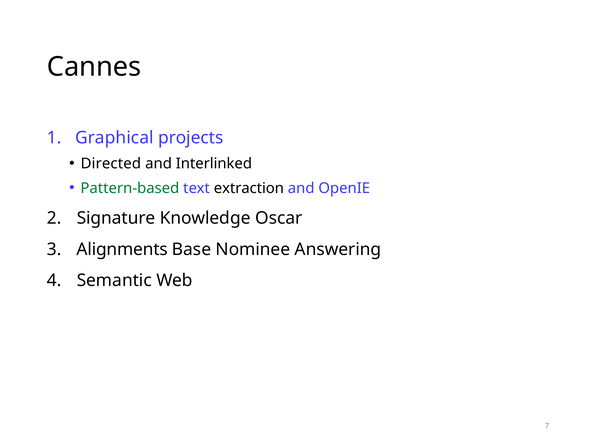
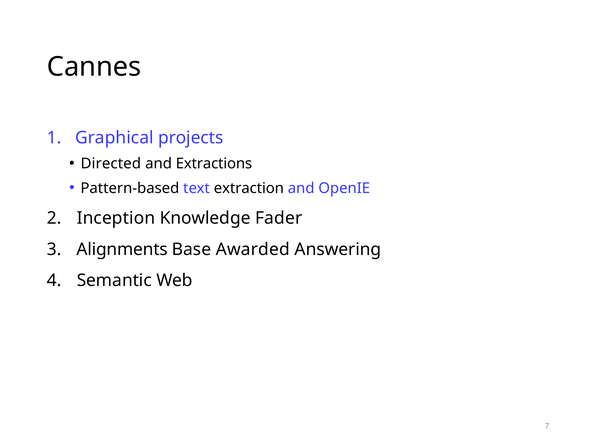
Interlinked: Interlinked -> Extractions (214, 164)
Pattern-based colour: green -> black (130, 188)
Signature: Signature -> Inception (116, 218)
Oscar: Oscar -> Fader (279, 218)
Nominee: Nominee -> Awarded (253, 249)
